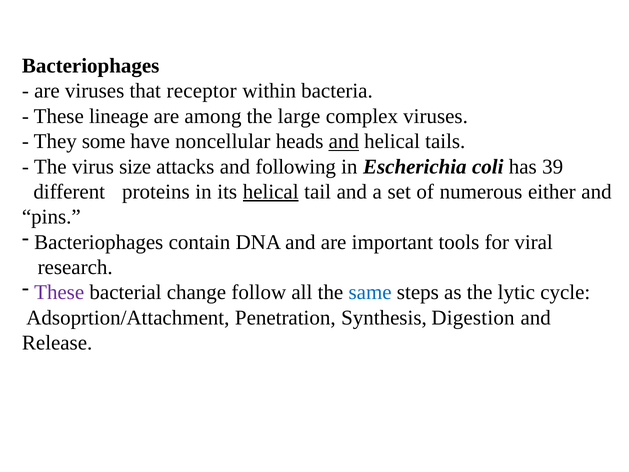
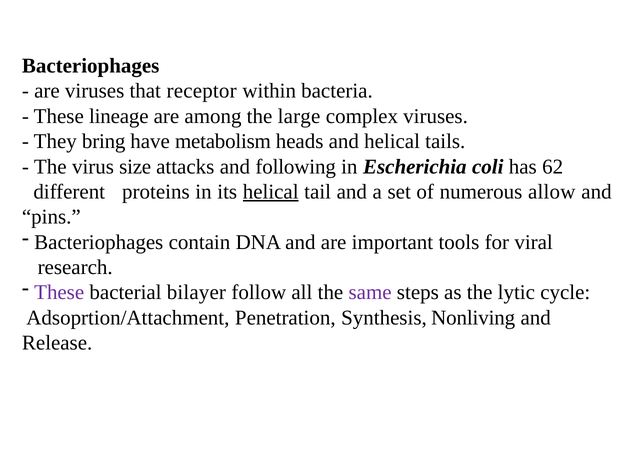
some: some -> bring (104, 141)
noncellular: noncellular -> metabolism (223, 141)
and underline: present -> none (344, 141)
39: 39 -> 62 (553, 166)
either: either -> allow (552, 192)
change: change -> bilayer (196, 292)
same colour: blue -> purple (370, 292)
Digestion: Digestion -> Nonliving (473, 317)
